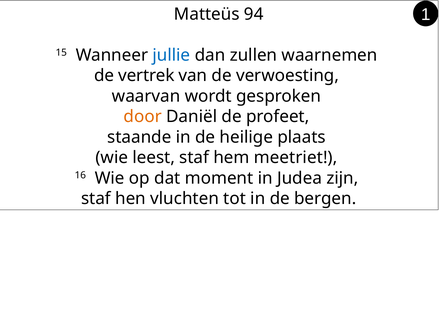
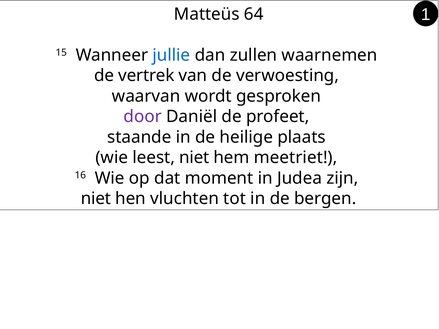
94: 94 -> 64 (254, 14)
door colour: orange -> purple (143, 117)
leest staf: staf -> niet (194, 158)
staf: staf -> niet (96, 199)
